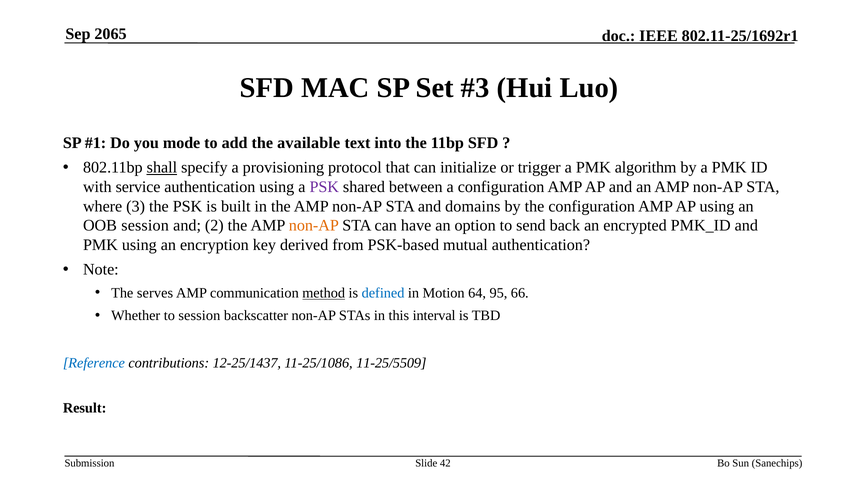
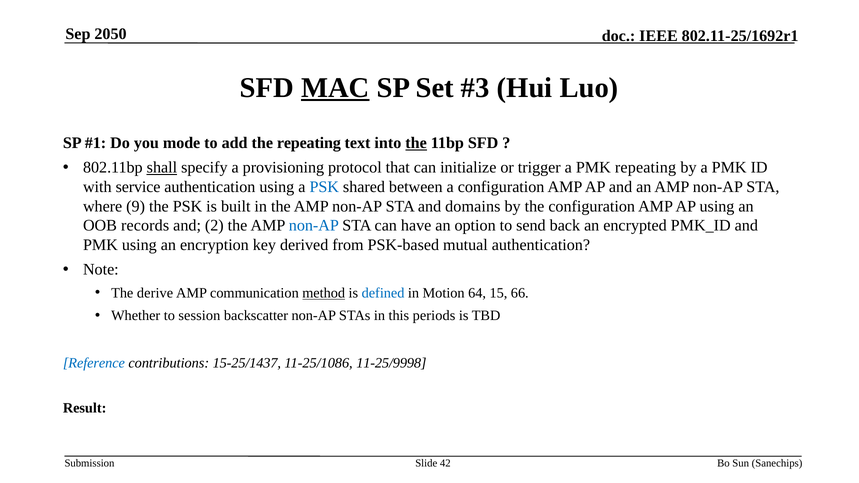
2065: 2065 -> 2050 (111, 34)
MAC underline: none -> present (335, 88)
the available: available -> repeating (309, 143)
the underline: none -> present (416, 143)
PMK algorithm: algorithm -> repeating (646, 168)
PSK colour: purple -> blue (324, 187)
3: 3 -> 9 (136, 206)
OOB session: session -> records (145, 226)
non-AP colour: orange -> blue (314, 226)
serves: serves -> derive (155, 293)
95: 95 -> 15 (498, 293)
interval: interval -> periods (434, 316)
12-25/1437: 12-25/1437 -> 15-25/1437 (247, 363)
11-25/5509: 11-25/5509 -> 11-25/9998 (391, 363)
